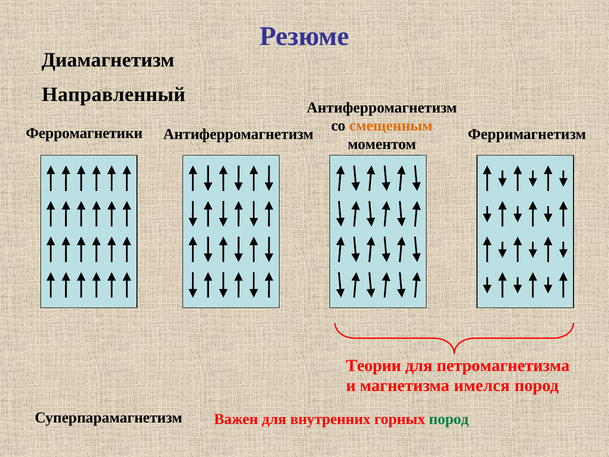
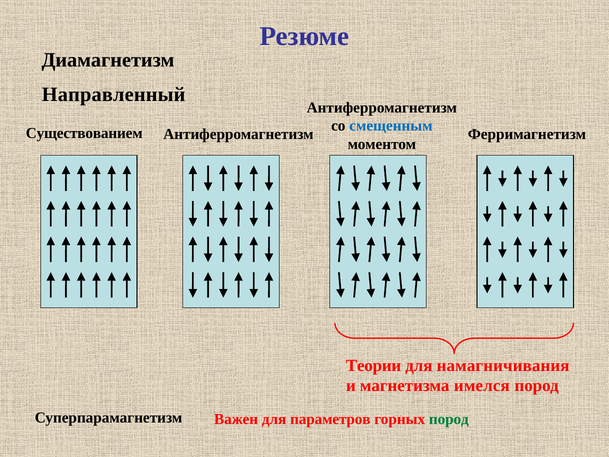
смещенным colour: orange -> blue (391, 126)
Ферромагнетики: Ферромагнетики -> Существованием (84, 133)
петромагнетизма: петромагнетизма -> намагничивания (503, 365)
внутренних: внутренних -> параметров (330, 419)
